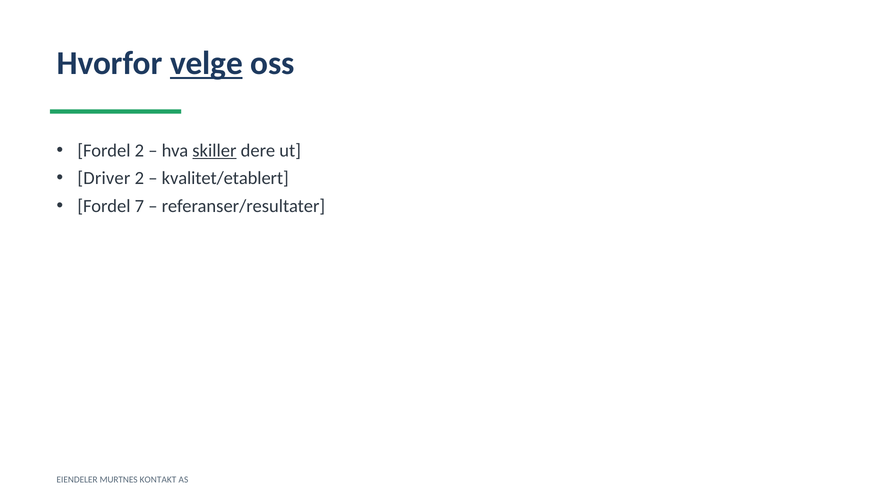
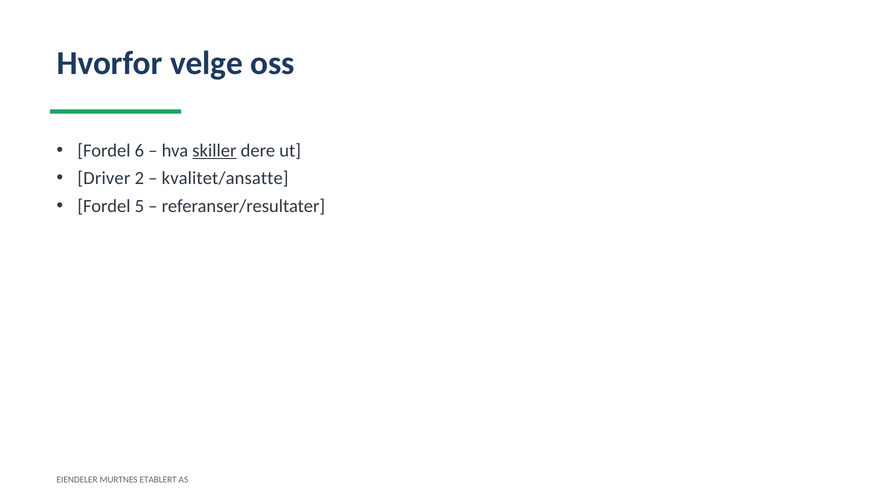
velge underline: present -> none (206, 63)
Fordel 2: 2 -> 6 (139, 151)
kvalitet/etablert: kvalitet/etablert -> kvalitet/ansatte (225, 178)
7: 7 -> 5 (139, 206)
KONTAKT: KONTAKT -> ETABLERT (158, 480)
